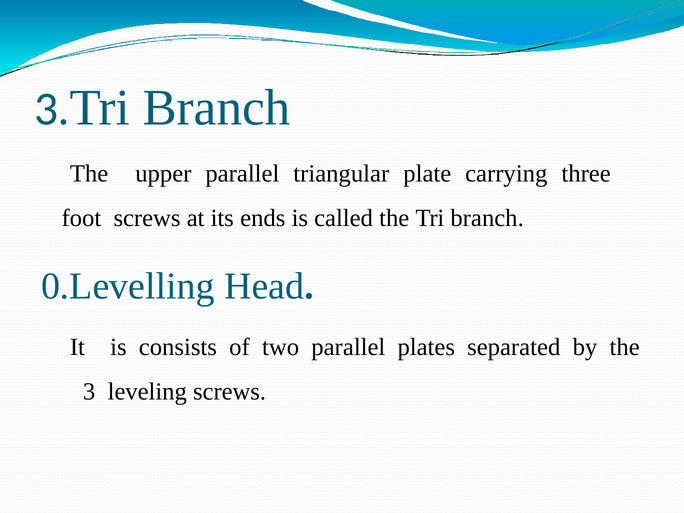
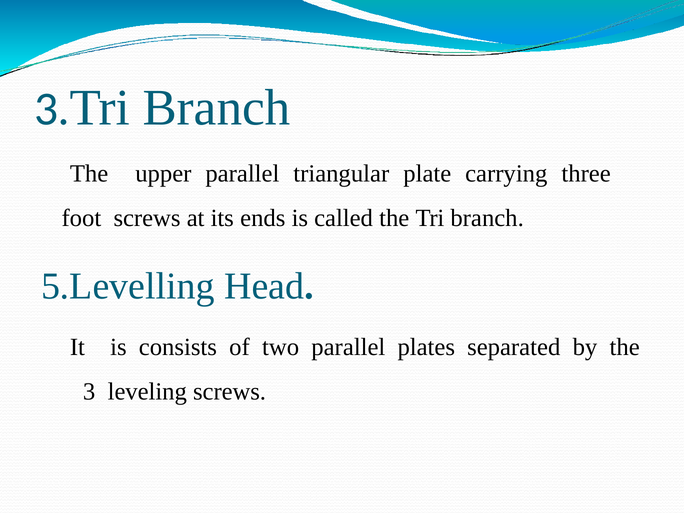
0.Levelling: 0.Levelling -> 5.Levelling (128, 286)
